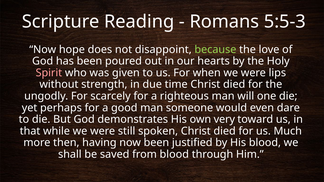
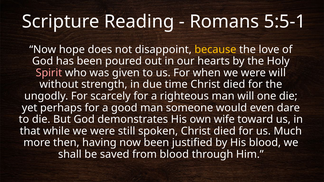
5:5-3: 5:5-3 -> 5:5-1 (285, 22)
because colour: light green -> yellow (215, 50)
were lips: lips -> will (277, 73)
very: very -> wife (224, 120)
